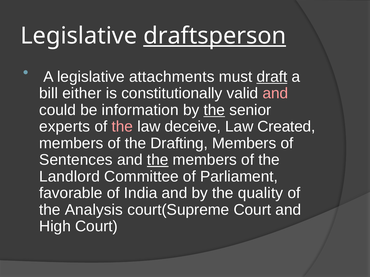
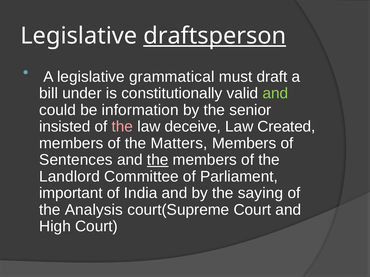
attachments: attachments -> grammatical (172, 77)
draft underline: present -> none (272, 77)
either: either -> under (82, 94)
and colour: pink -> light green (275, 94)
the underline: present -> none (214, 110)
experts: experts -> insisted (65, 127)
Drafting: Drafting -> Matters (179, 143)
favorable: favorable -> important (71, 193)
quality: quality -> saying (260, 193)
